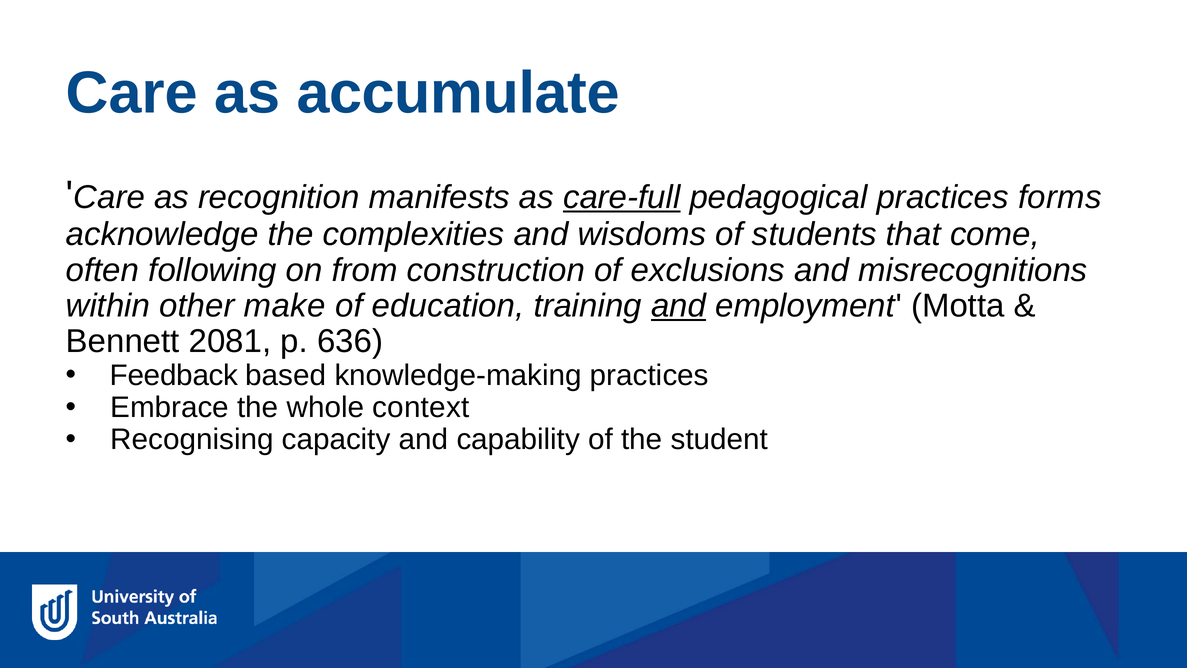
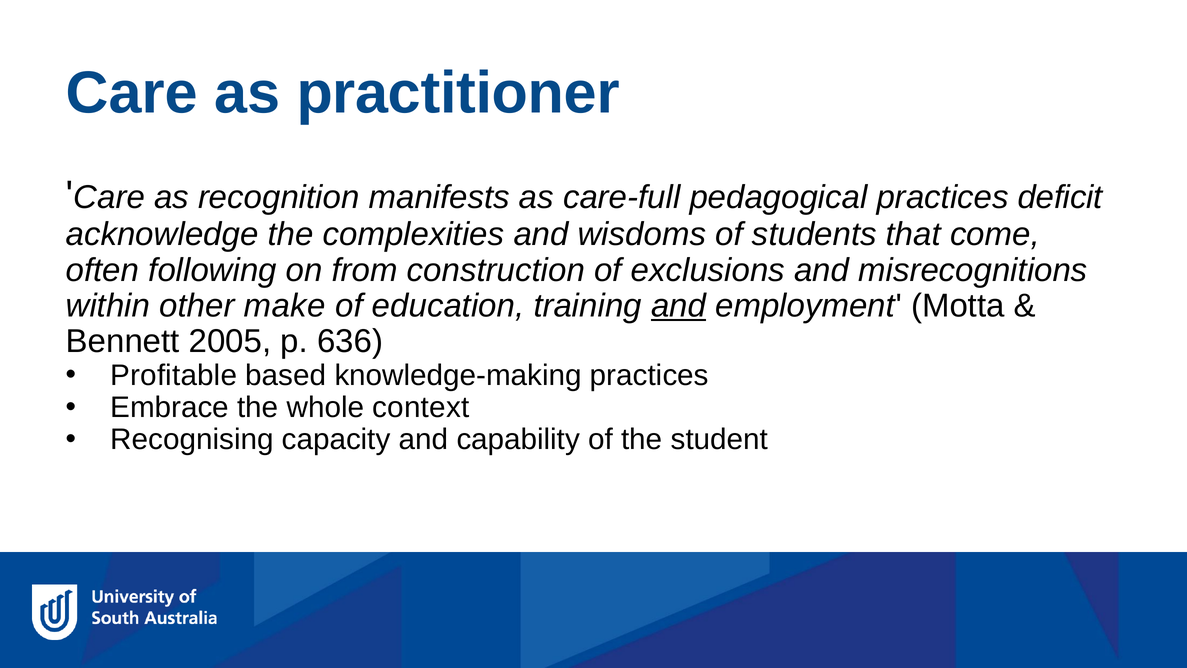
accumulate: accumulate -> practitioner (458, 93)
care-full underline: present -> none (622, 197)
forms: forms -> deficit (1060, 197)
2081: 2081 -> 2005 (230, 341)
Feedback: Feedback -> Profitable (174, 375)
